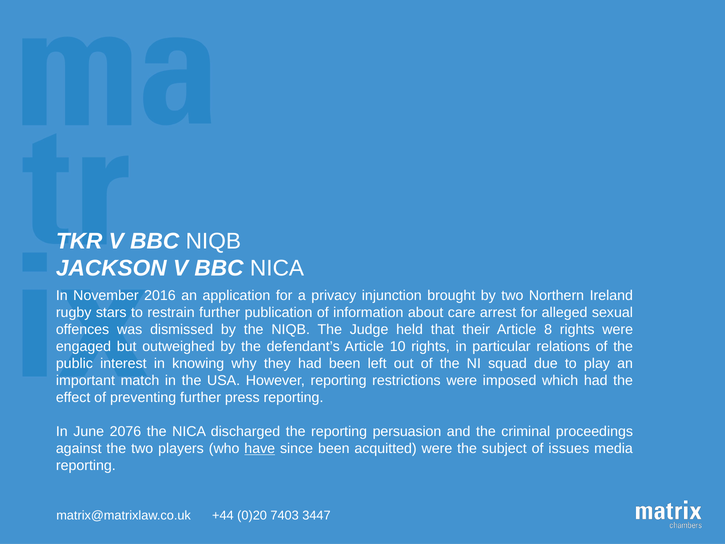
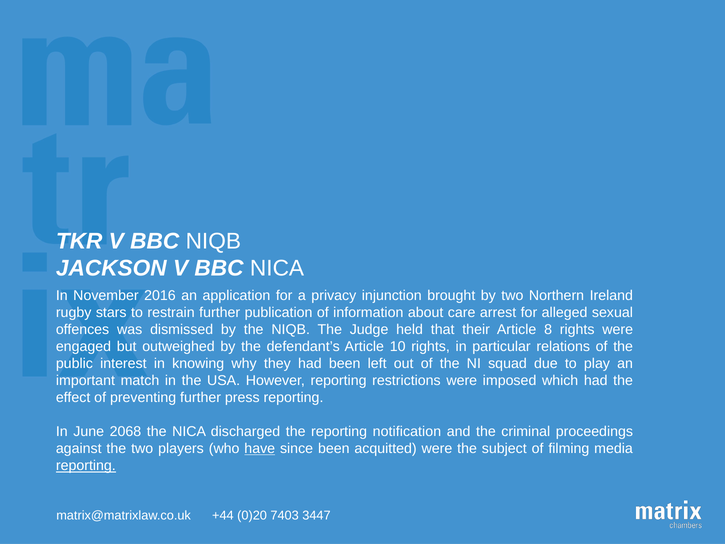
2076: 2076 -> 2068 (125, 432)
persuasion: persuasion -> notification (407, 432)
issues: issues -> filming (569, 449)
reporting underline: none -> present (86, 466)
